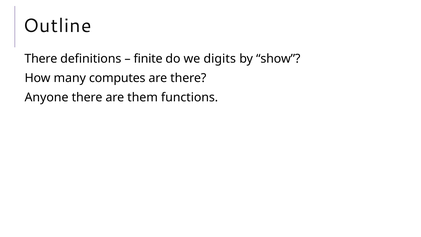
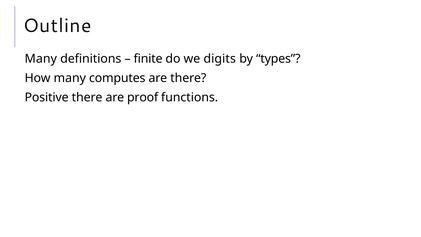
There: There -> Many (41, 59)
show: show -> types (278, 59)
Anyone: Anyone -> Positive (47, 97)
them: them -> proof (143, 97)
